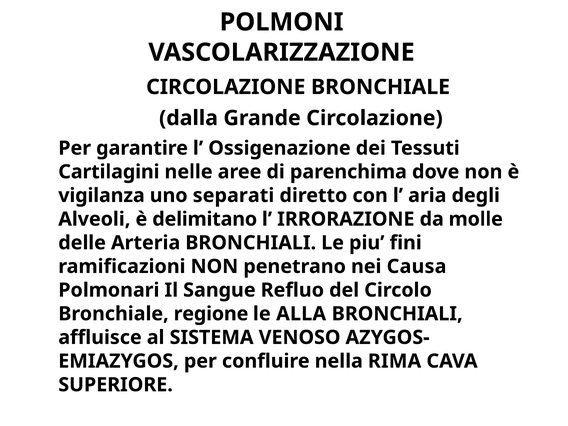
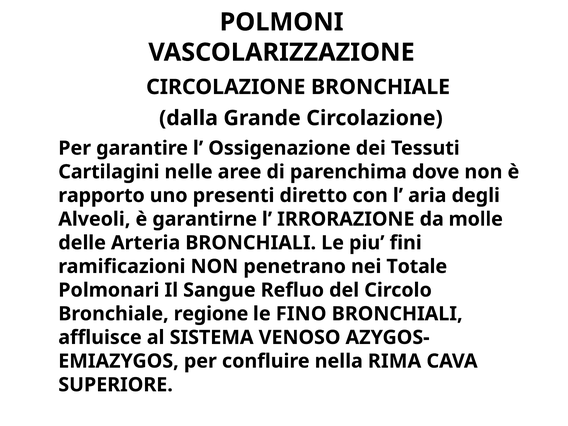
vigilanza: vigilanza -> rapporto (102, 195)
separati: separati -> presenti (234, 195)
delimitano: delimitano -> garantirne (205, 219)
Causa: Causa -> Totale (417, 266)
ALLA: ALLA -> FINO (301, 314)
